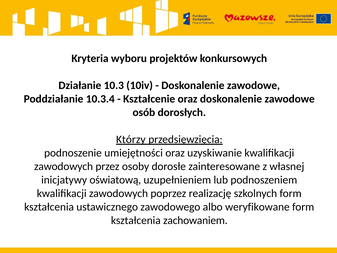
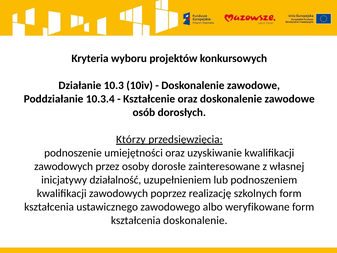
oświatową: oświatową -> działalność (115, 180)
kształcenia zachowaniem: zachowaniem -> doskonalenie (195, 220)
